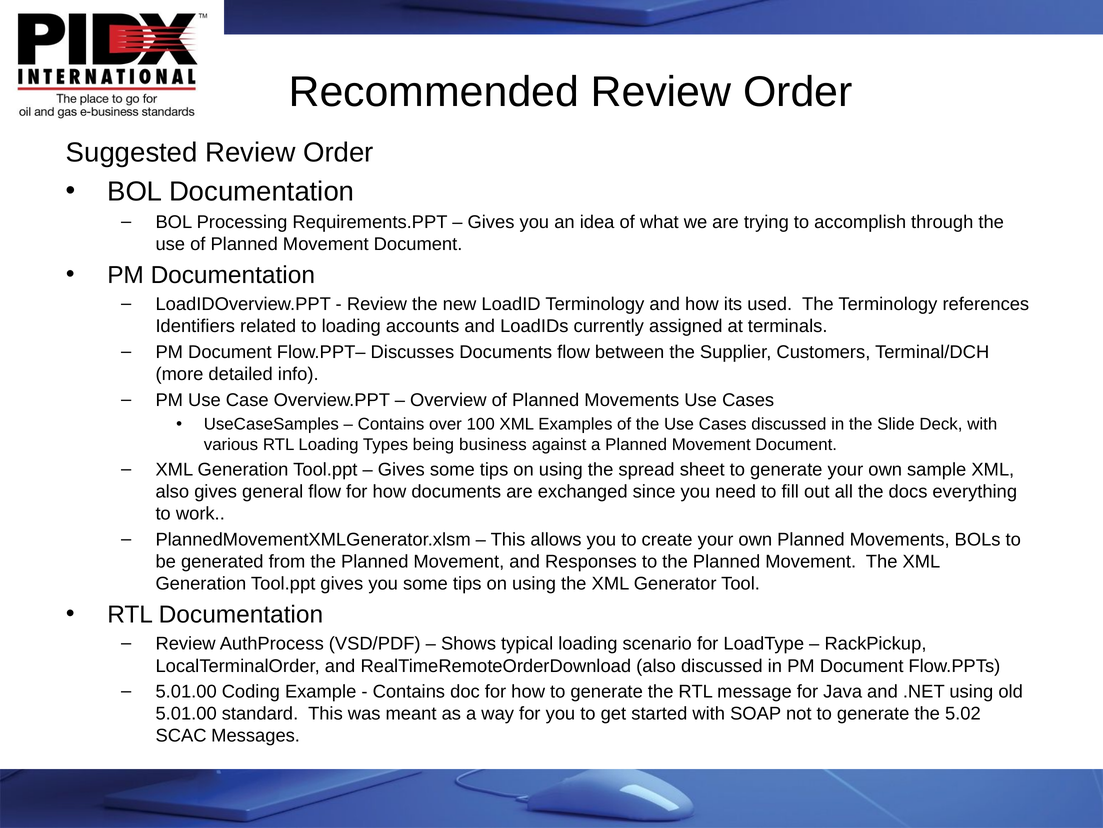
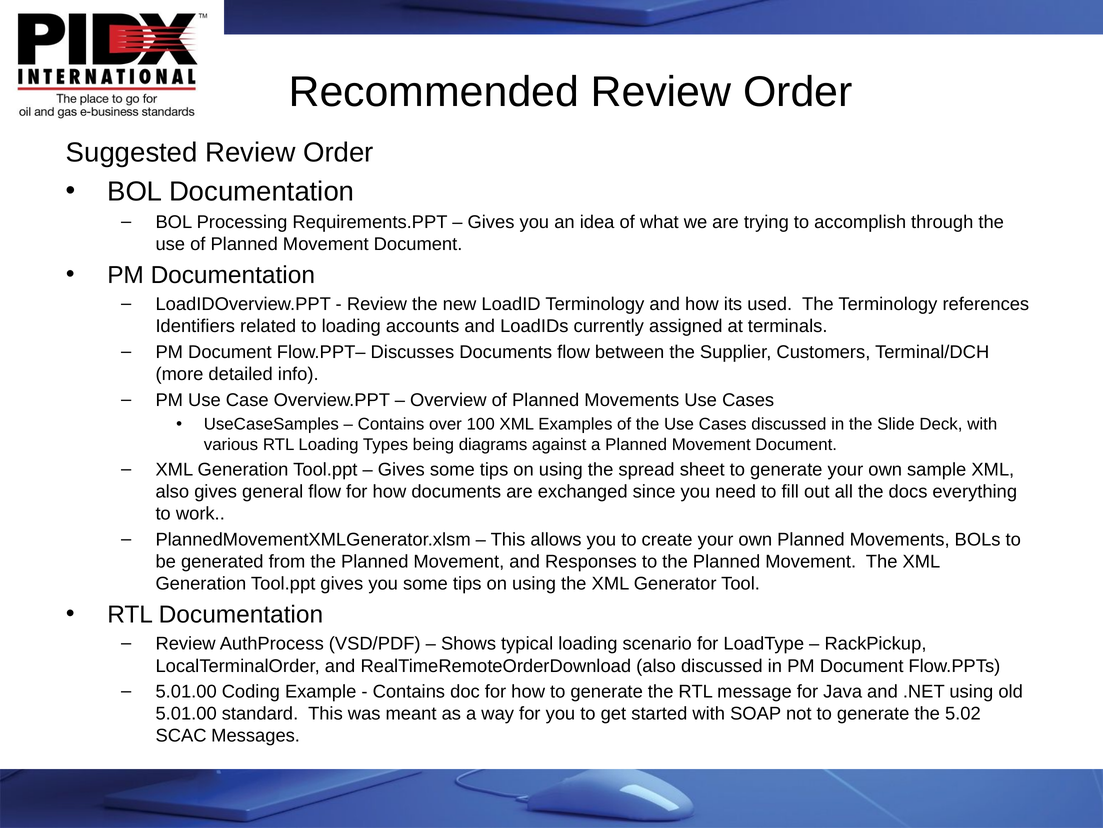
business: business -> diagrams (493, 444)
